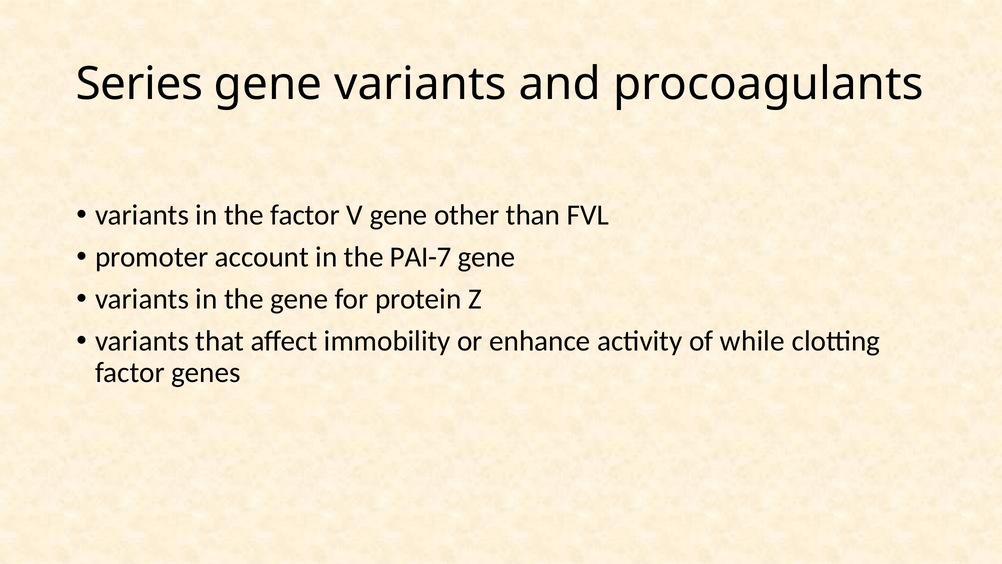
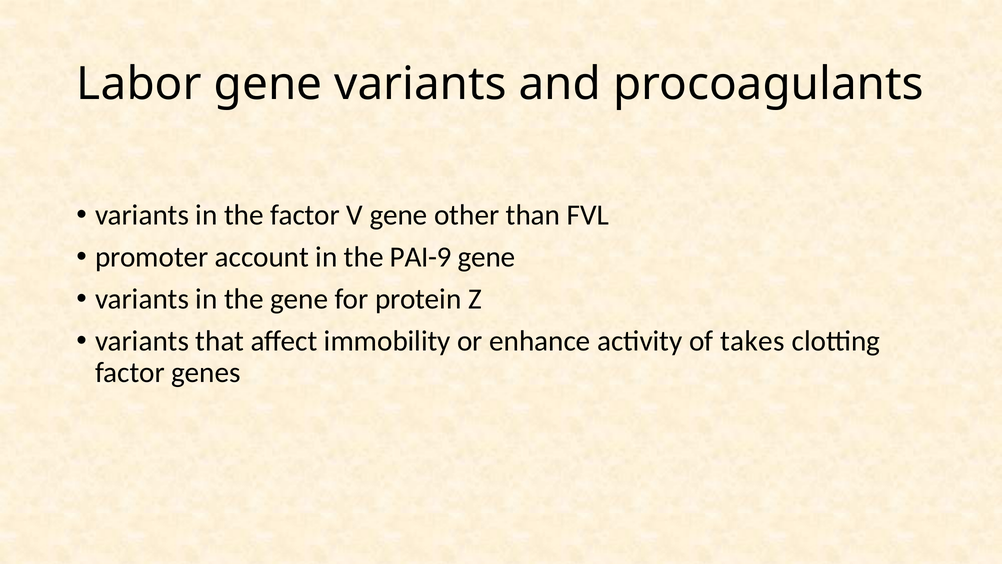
Series: Series -> Labor (139, 84)
PAI-7: PAI-7 -> PAI-9 (421, 257)
while: while -> takes (752, 341)
